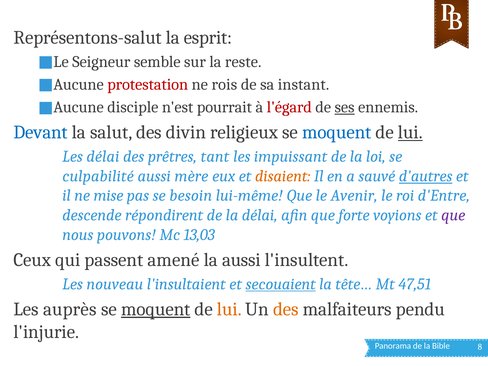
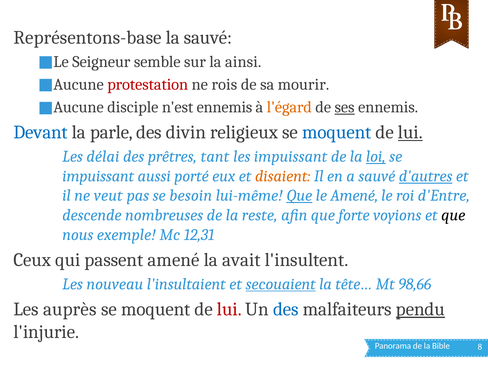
Représentons-salut: Représentons-salut -> Représentons-base (88, 37)
la esprit: esprit -> sauvé (208, 37)
reste: reste -> ainsi (243, 62)
instant: instant -> mourir (303, 84)
n'est pourrait: pourrait -> ennemis (224, 107)
l'égard colour: red -> orange (289, 107)
salut: salut -> parle (111, 132)
loi underline: none -> present (376, 157)
culpabilité: culpabilité -> impuissant (98, 176)
mère: mère -> porté (192, 176)
mise: mise -> veut (108, 196)
Que underline: none -> present (299, 196)
le Avenir: Avenir -> Amené (354, 196)
répondirent: répondirent -> nombreuses (164, 215)
la délai: délai -> reste (260, 215)
que colour: purple -> black (453, 215)
pouvons: pouvons -> exemple (126, 235)
13,03: 13,03 -> 12,31 (199, 235)
la aussi: aussi -> avait (241, 260)
47,51: 47,51 -> 98,66 (415, 284)
moquent underline: present -> none (156, 309)
lui colour: orange -> red (229, 309)
des colour: orange -> blue (286, 309)
pendu underline: none -> present (420, 309)
